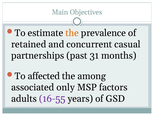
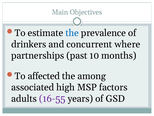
the colour: orange -> blue (72, 33)
retained: retained -> drinkers (29, 44)
casual: casual -> where (127, 44)
31: 31 -> 10 (94, 55)
only: only -> high (66, 87)
